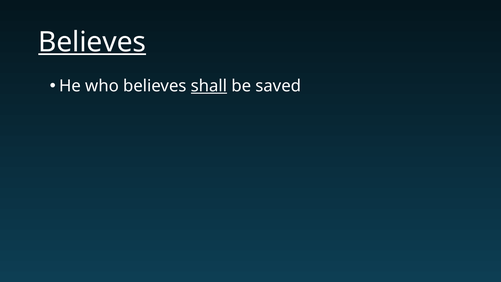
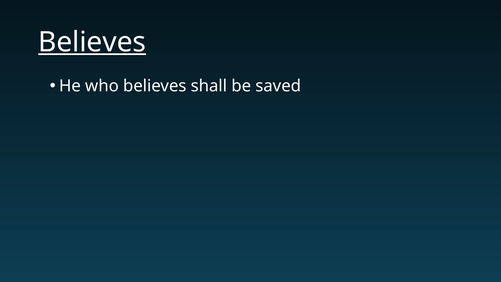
shall underline: present -> none (209, 86)
